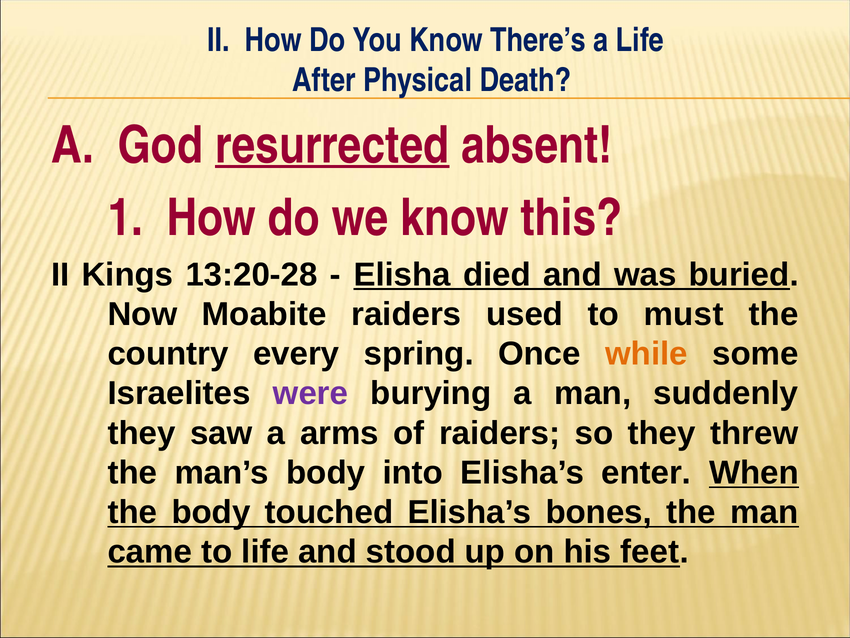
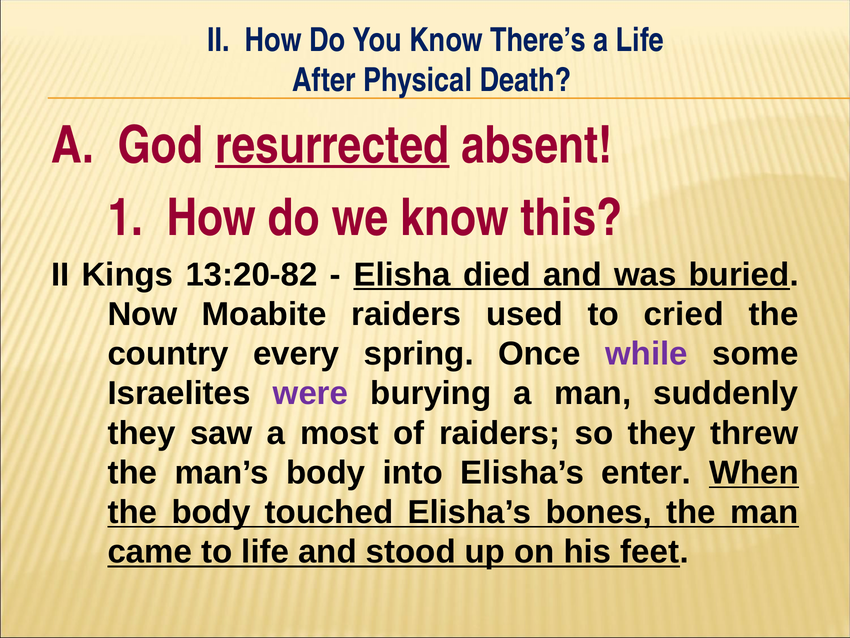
13:20-28: 13:20-28 -> 13:20-82 (252, 274)
must: must -> cried (684, 314)
while colour: orange -> purple (646, 354)
arms: arms -> most (339, 433)
